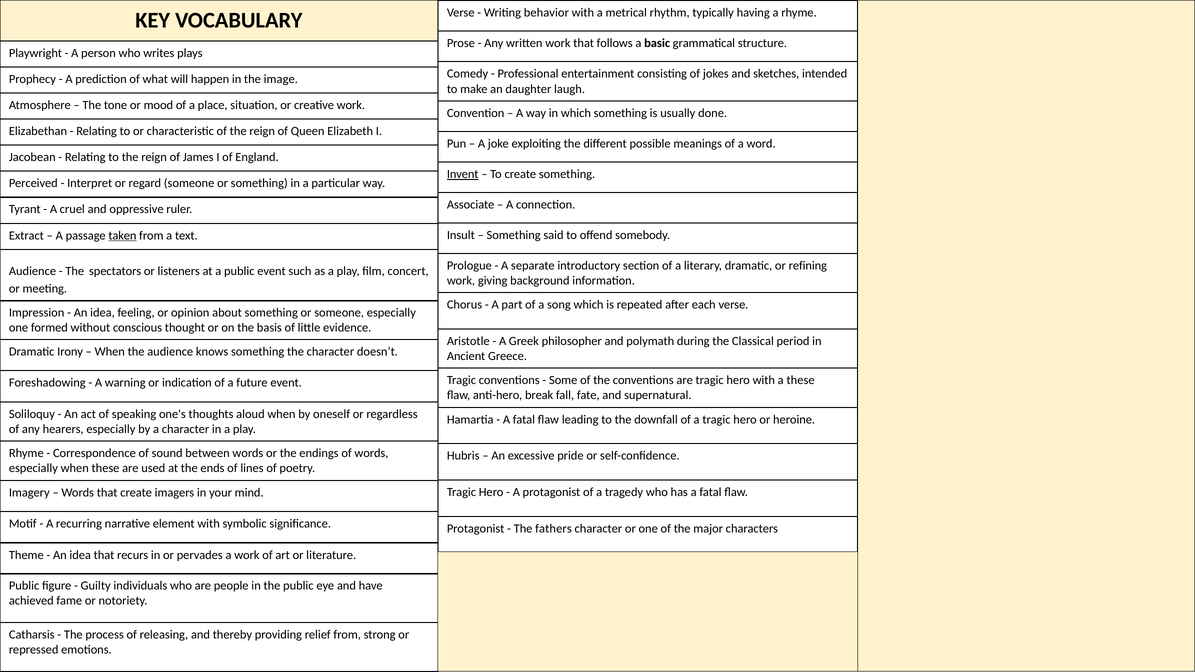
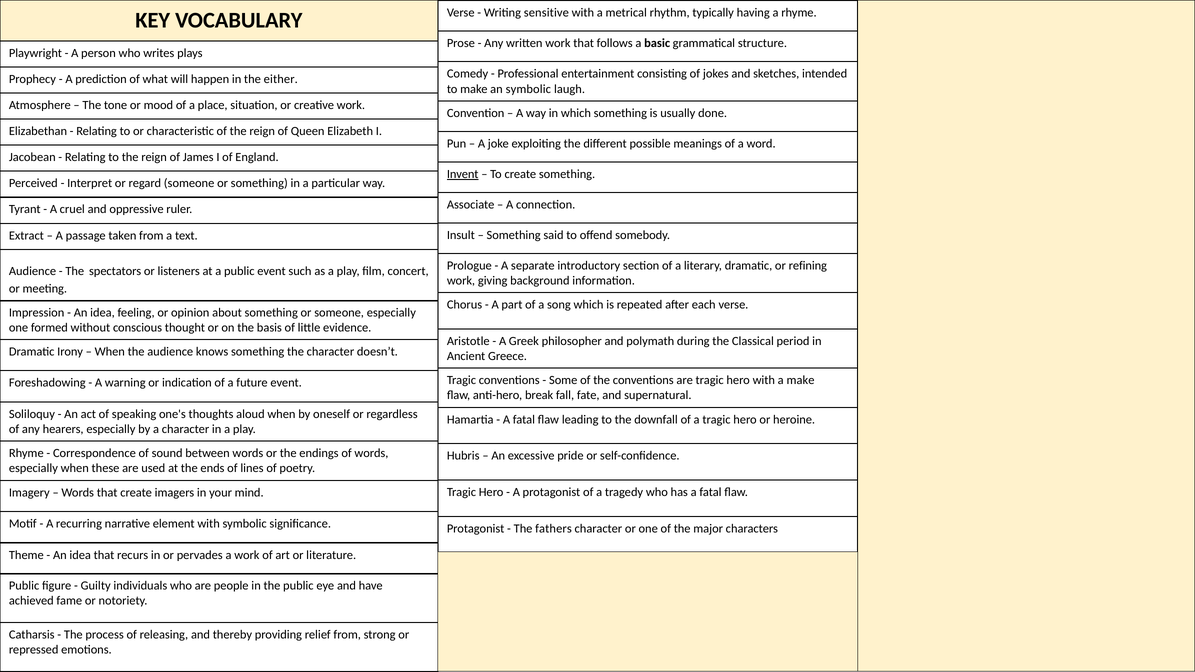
behavior: behavior -> sensitive (546, 13)
image: image -> either (281, 79)
an daughter: daughter -> symbolic (528, 89)
taken underline: present -> none (122, 236)
a these: these -> make (801, 380)
